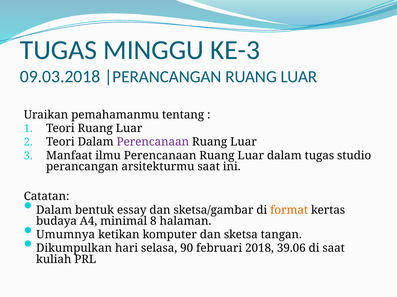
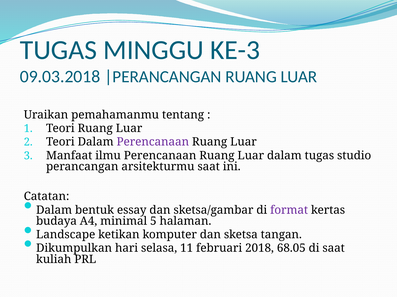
format colour: orange -> purple (289, 210)
8: 8 -> 5 (153, 222)
Umumnya: Umumnya -> Landscape (66, 235)
90: 90 -> 11 (187, 249)
39.06: 39.06 -> 68.05 (291, 249)
